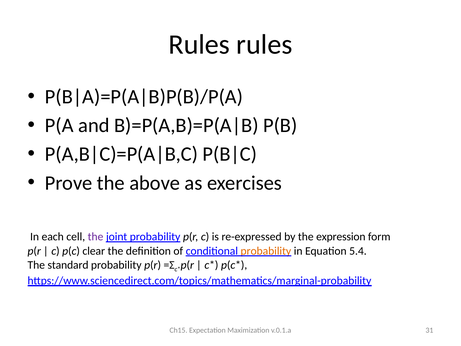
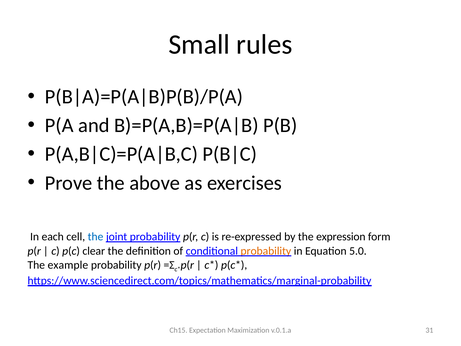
Rules: Rules -> Small (199, 45)
the colour: purple -> blue (96, 237)
5.4: 5.4 -> 5.0 (358, 251)
standard: standard -> example (68, 265)
